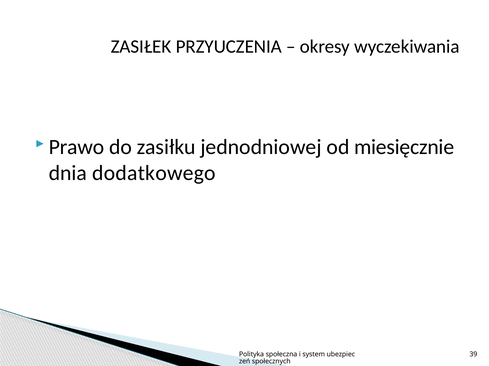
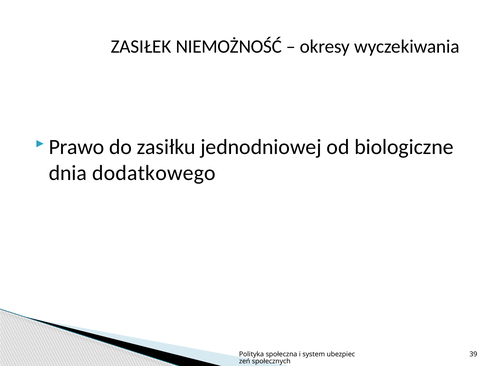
PRZYUCZENIA: PRZYUCZENIA -> NIEMOŻNOŚĆ (229, 47)
miesięcznie: miesięcznie -> biologiczne (404, 147)
